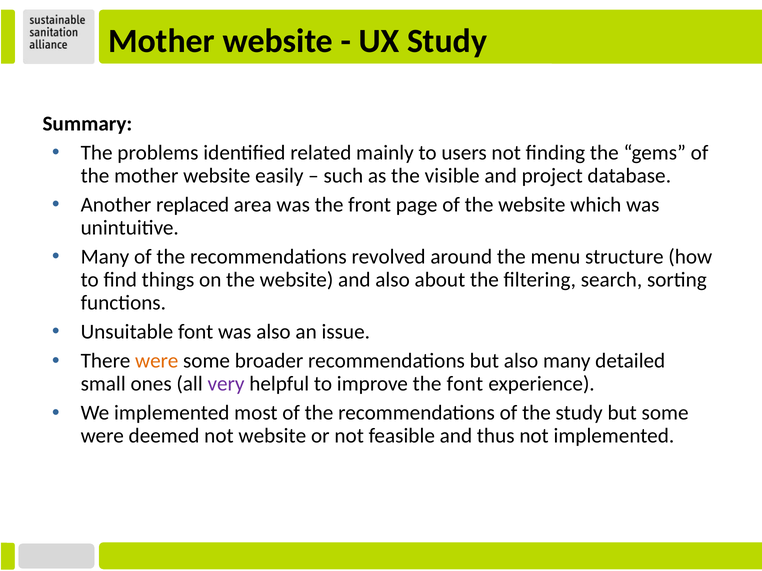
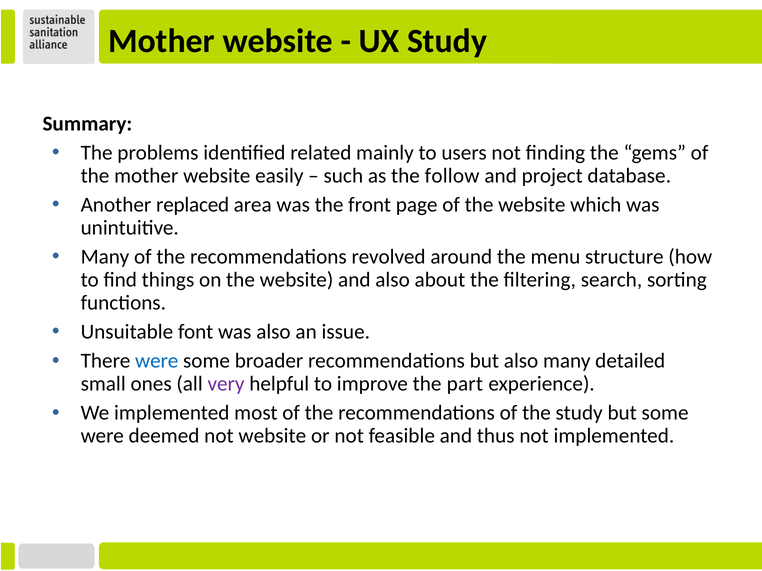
visible: visible -> follow (452, 176)
were colour: orange -> blue (157, 361)
the font: font -> part (465, 384)
